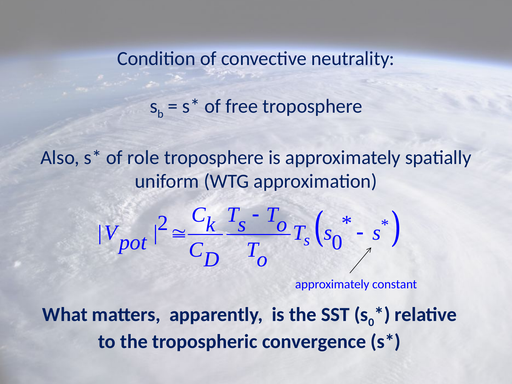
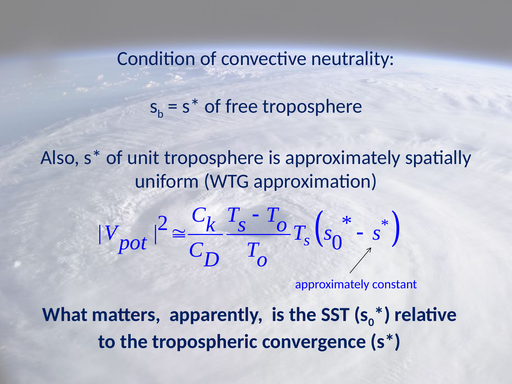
role: role -> unit (143, 157)
